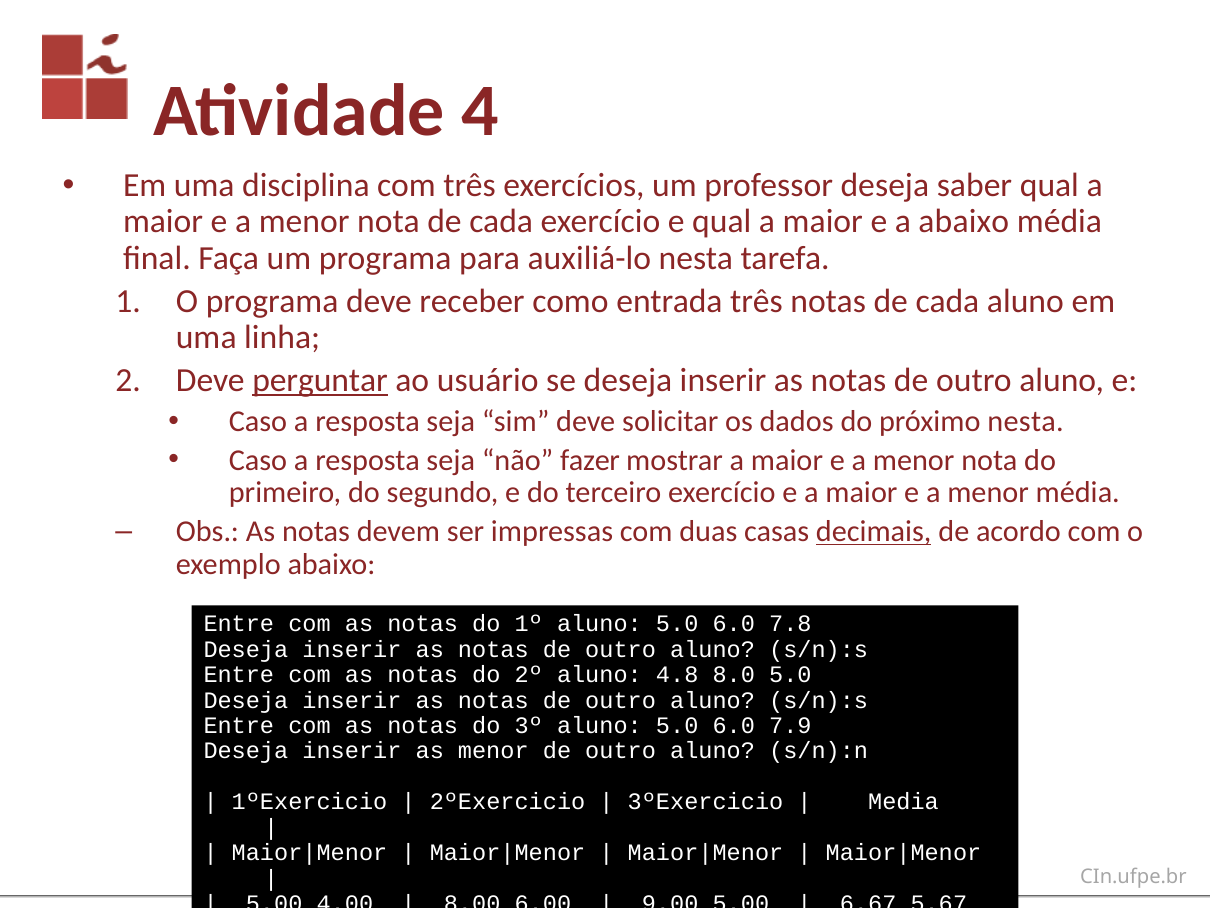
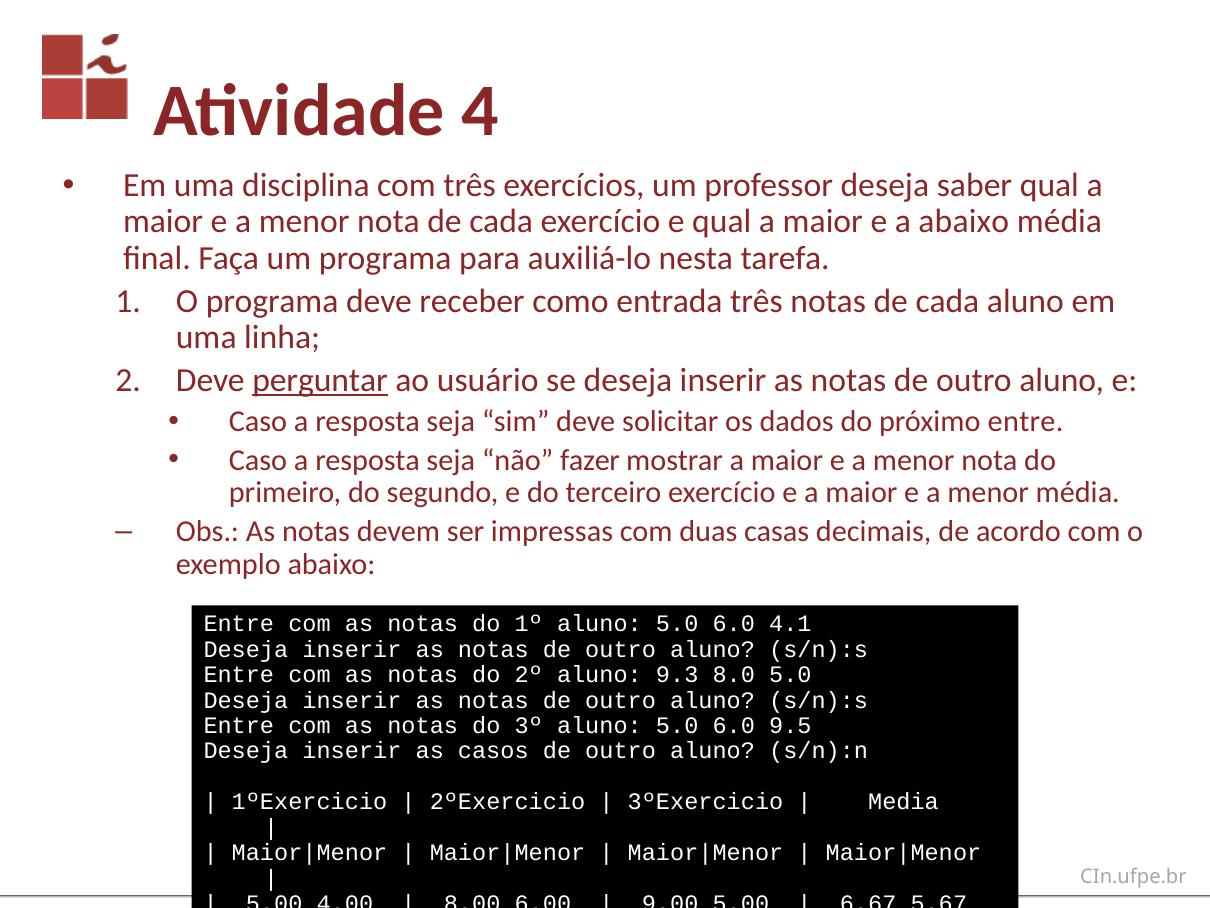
próximo nesta: nesta -> entre (1026, 421)
decimais underline: present -> none (874, 531)
7.8: 7.8 -> 4.1 (790, 624)
4.8: 4.8 -> 9.3 (677, 674)
7.9: 7.9 -> 9.5 (790, 725)
as menor: menor -> casos (493, 751)
